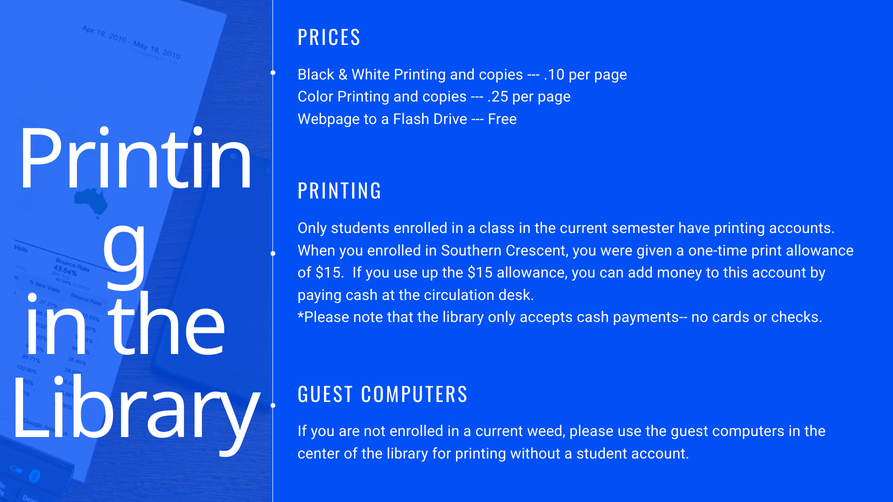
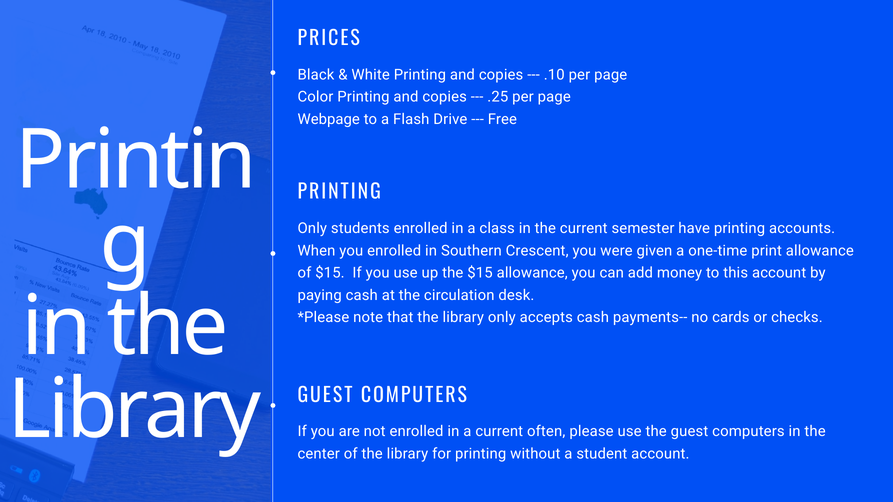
weed: weed -> often (546, 432)
